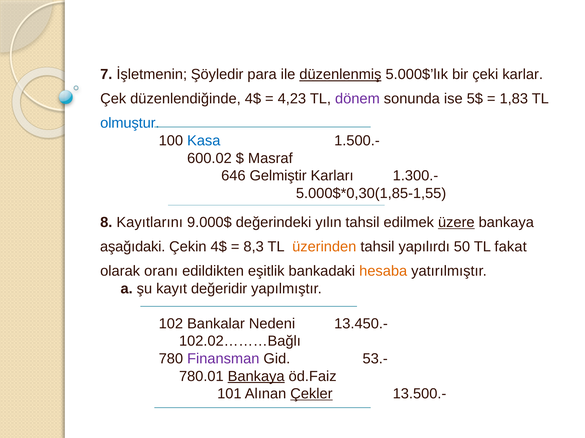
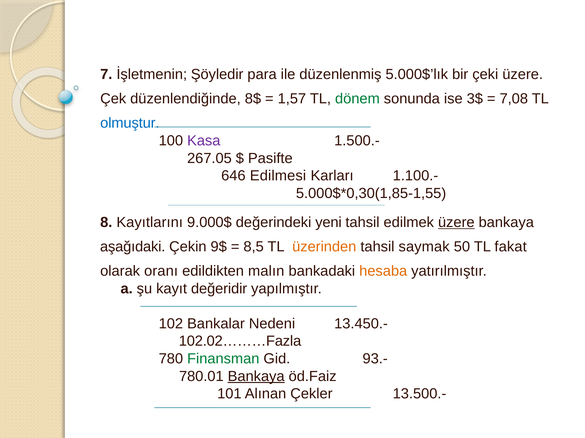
düzenlenmiş underline: present -> none (340, 75)
çeki karlar: karlar -> üzere (523, 75)
düzenlendiğinde 4$: 4$ -> 8$ (253, 99)
4,23: 4,23 -> 1,57 (292, 99)
dönem colour: purple -> green (357, 99)
5$: 5$ -> 3$ (475, 99)
1,83: 1,83 -> 7,08 (514, 99)
Kasa colour: blue -> purple (204, 141)
600.02: 600.02 -> 267.05 (209, 158)
Masraf: Masraf -> Pasifte (270, 158)
Gelmiştir: Gelmiştir -> Edilmesi (278, 176)
1.300.-: 1.300.- -> 1.100.- (415, 176)
yılın: yılın -> yeni (328, 223)
Çekin 4$: 4$ -> 9$ (219, 247)
8,3: 8,3 -> 8,5 (254, 247)
yapılırdı: yapılırdı -> saymak (424, 247)
eşitlik: eşitlik -> malın (266, 272)
102.02………Bağlı: 102.02………Bağlı -> 102.02………Fazla (240, 342)
Finansman colour: purple -> green (223, 359)
53.-: 53.- -> 93.- (375, 359)
Çekler underline: present -> none (311, 394)
